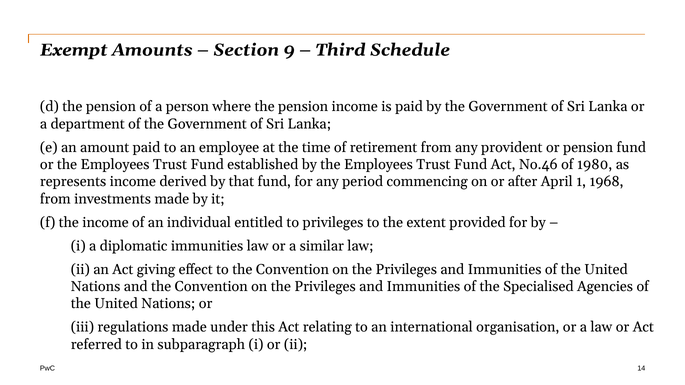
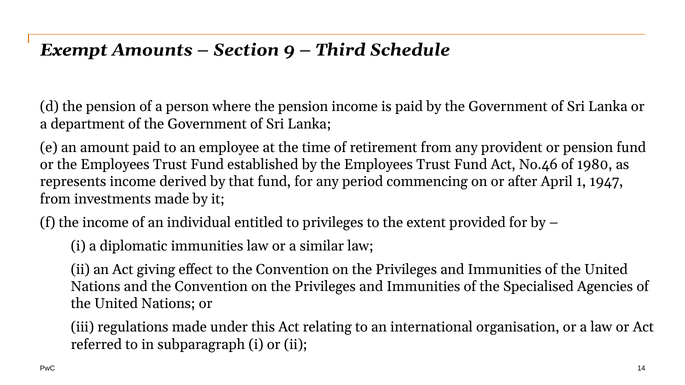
1968: 1968 -> 1947 (606, 182)
